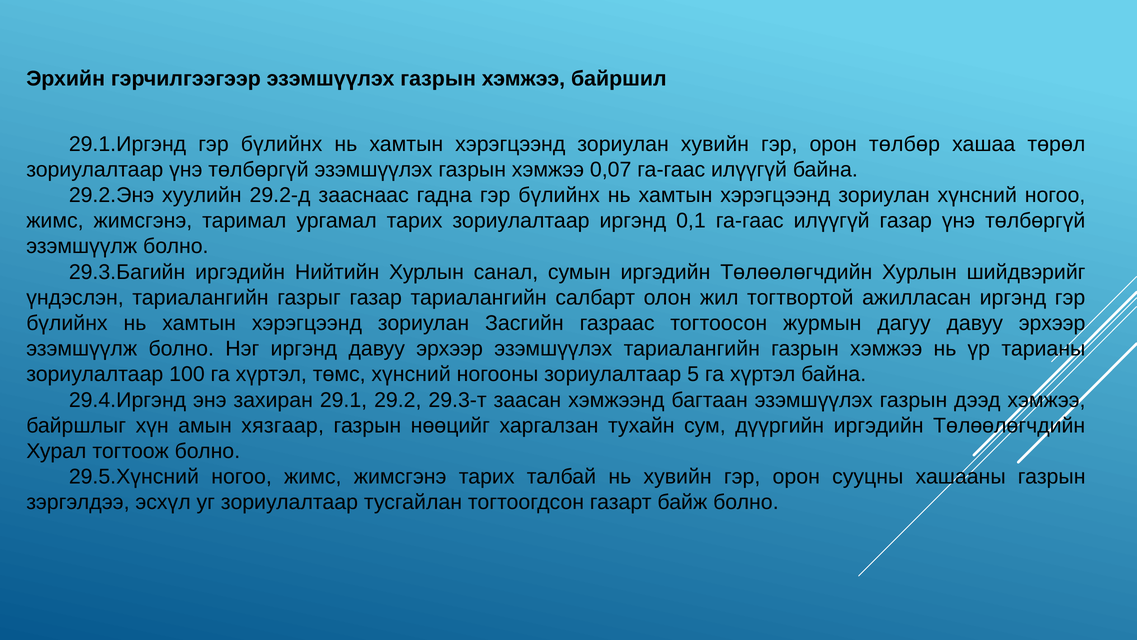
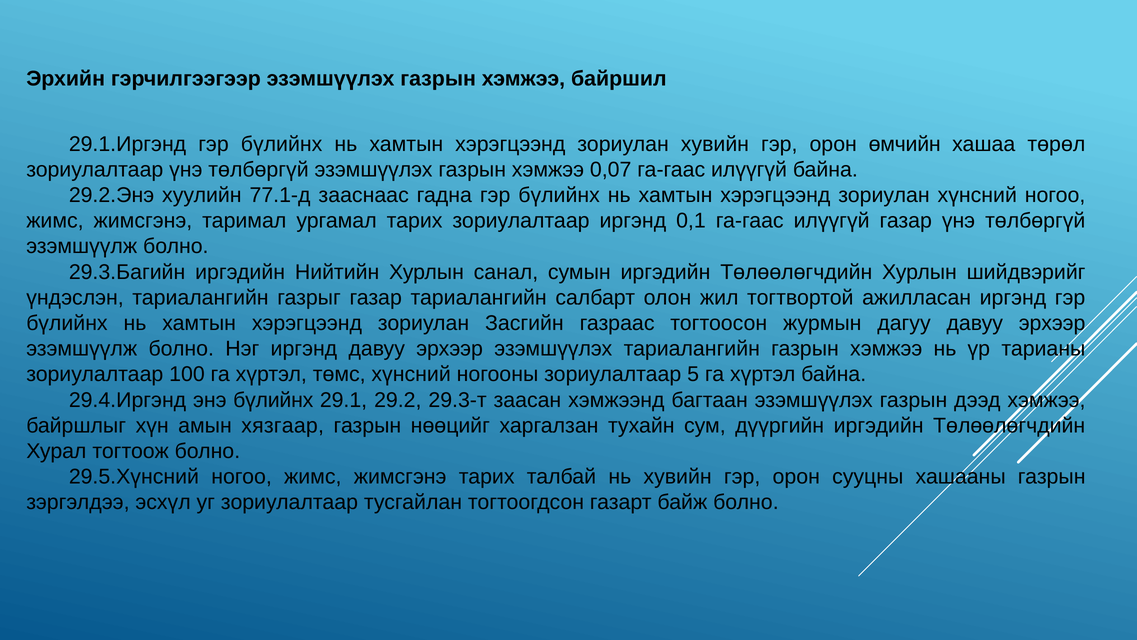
төлбөр: төлбөр -> өмчийн (905, 144)
29.2-д: 29.2-д -> 77.1-д (280, 195)
энэ захиран: захиран -> бүлийнх (273, 400)
